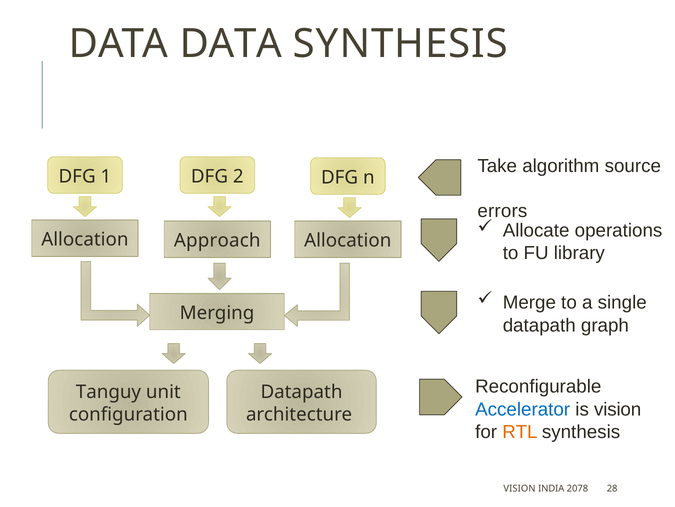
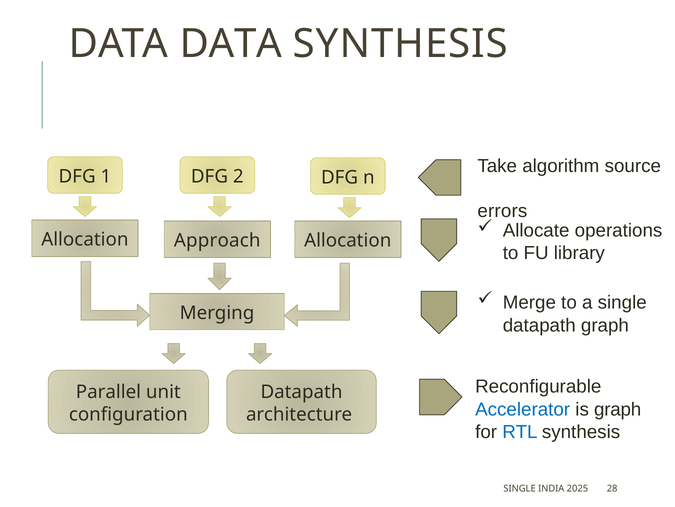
Tanguy: Tanguy -> Parallel (108, 391)
is vision: vision -> graph (618, 409)
RTL colour: orange -> blue (520, 431)
VISION: VISION -> SINGLE (520, 488)
2078: 2078 -> 2025 (577, 488)
